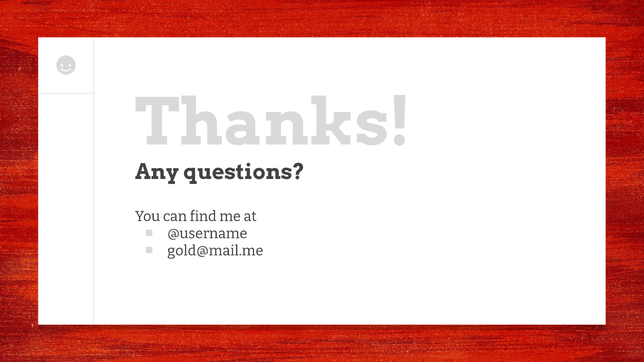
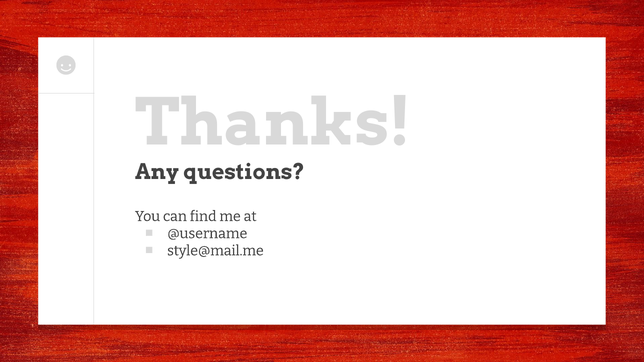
gold@mail.me: gold@mail.me -> style@mail.me (215, 251)
